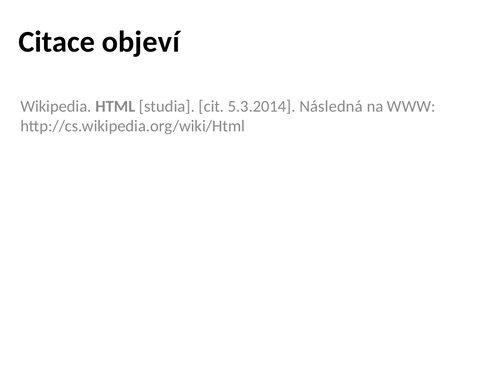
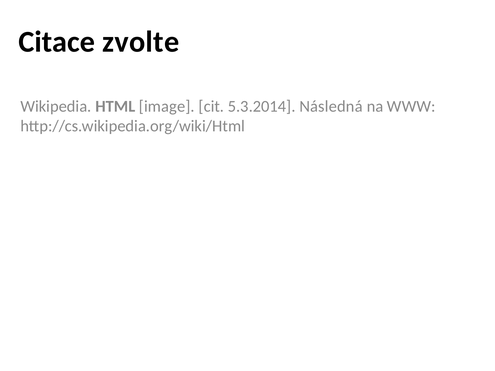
objeví: objeví -> zvolte (141, 42)
studia: studia -> image (167, 106)
